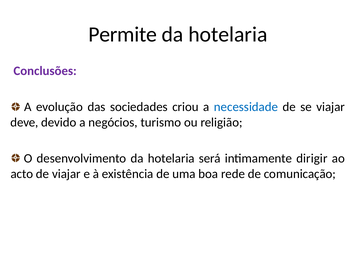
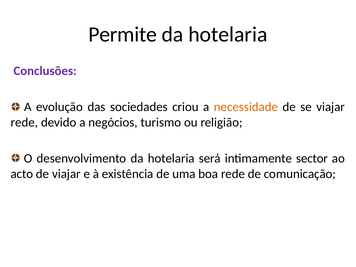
necessidade colour: blue -> orange (246, 107)
deve: deve -> rede (24, 122)
dirigir: dirigir -> sector (312, 158)
